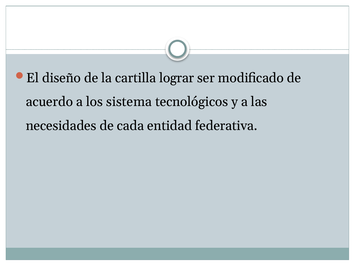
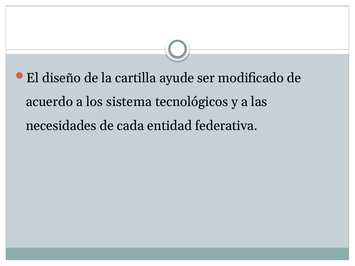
lograr: lograr -> ayude (177, 78)
